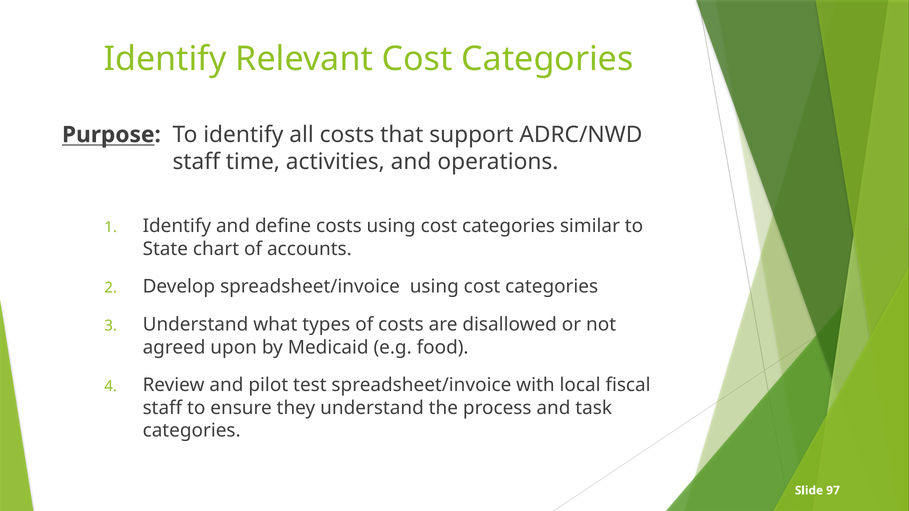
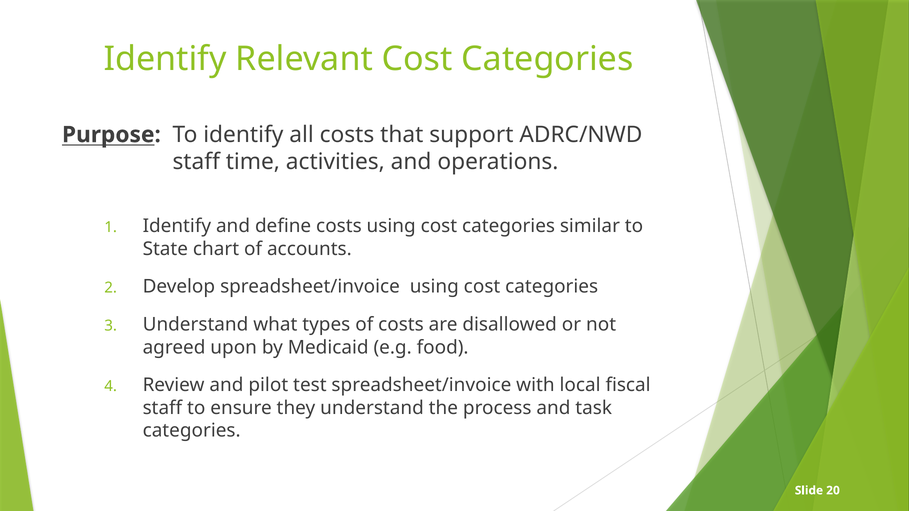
97: 97 -> 20 (833, 491)
